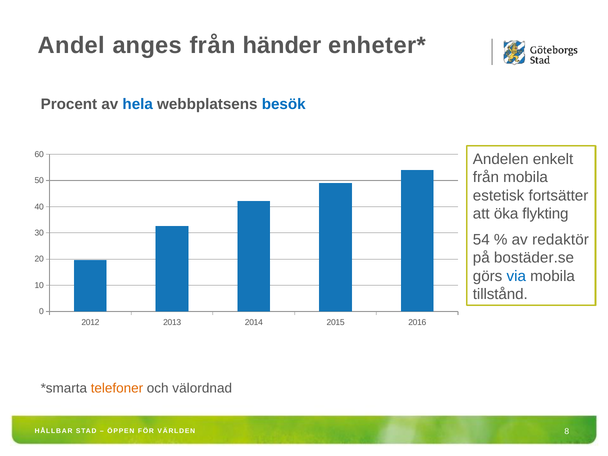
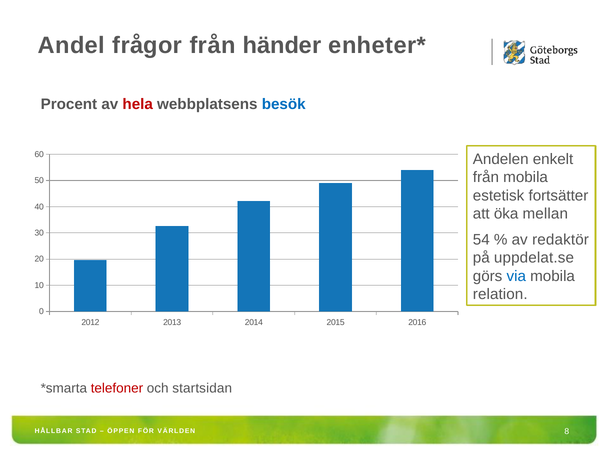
anges: anges -> frågor (147, 46)
hela colour: blue -> red (138, 104)
flykting: flykting -> mellan (545, 214)
bostäder.se: bostäder.se -> uppdelat.se (534, 258)
tillstånd: tillstånd -> relation (500, 294)
telefoner colour: orange -> red (117, 388)
välordnad: välordnad -> startsidan (202, 388)
